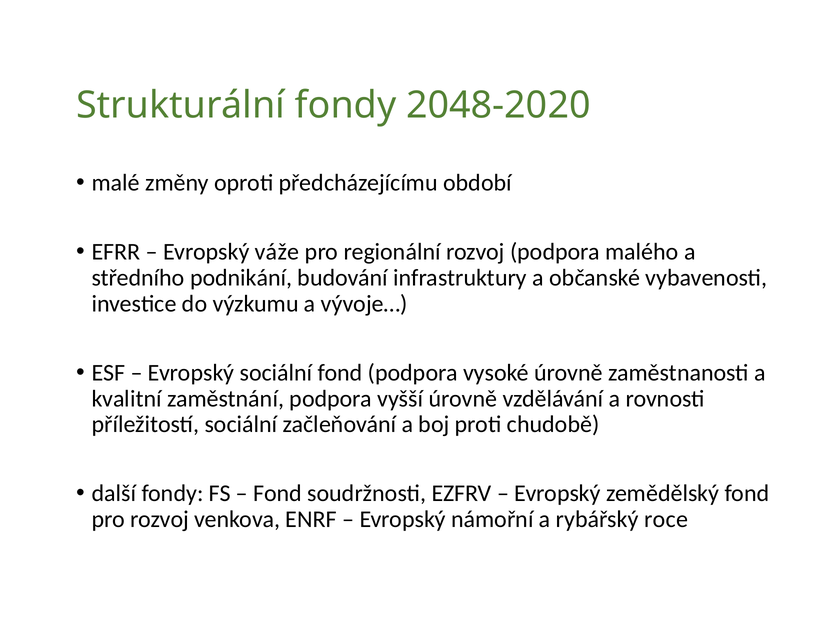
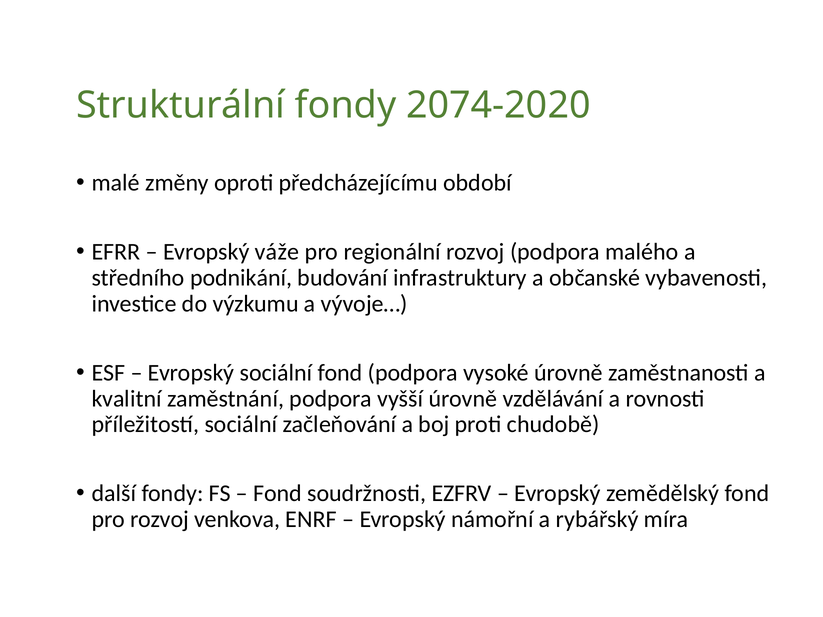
2048-2020: 2048-2020 -> 2074-2020 (498, 106)
roce: roce -> míra (666, 520)
